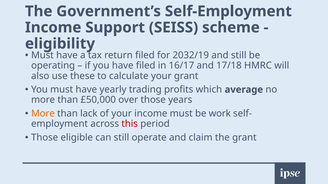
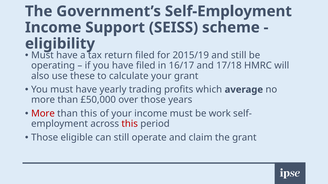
2032/19: 2032/19 -> 2015/19 (191, 55)
More colour: orange -> red (43, 114)
than lack: lack -> this (89, 114)
